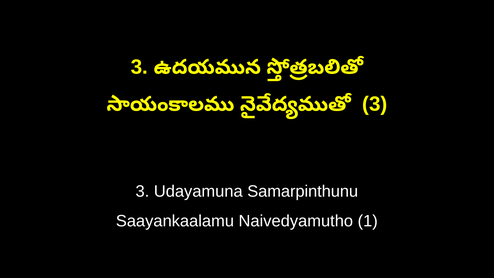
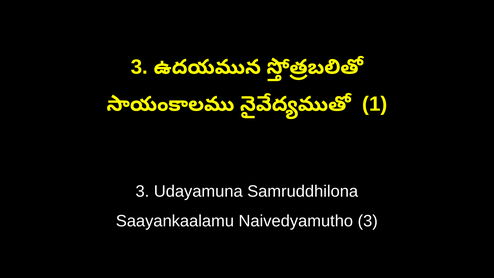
3: 3 -> 1 (375, 104)
Samarpinthunu: Samarpinthunu -> Samruddhilona (303, 191)
Naivedyamutho 1: 1 -> 3 (368, 221)
